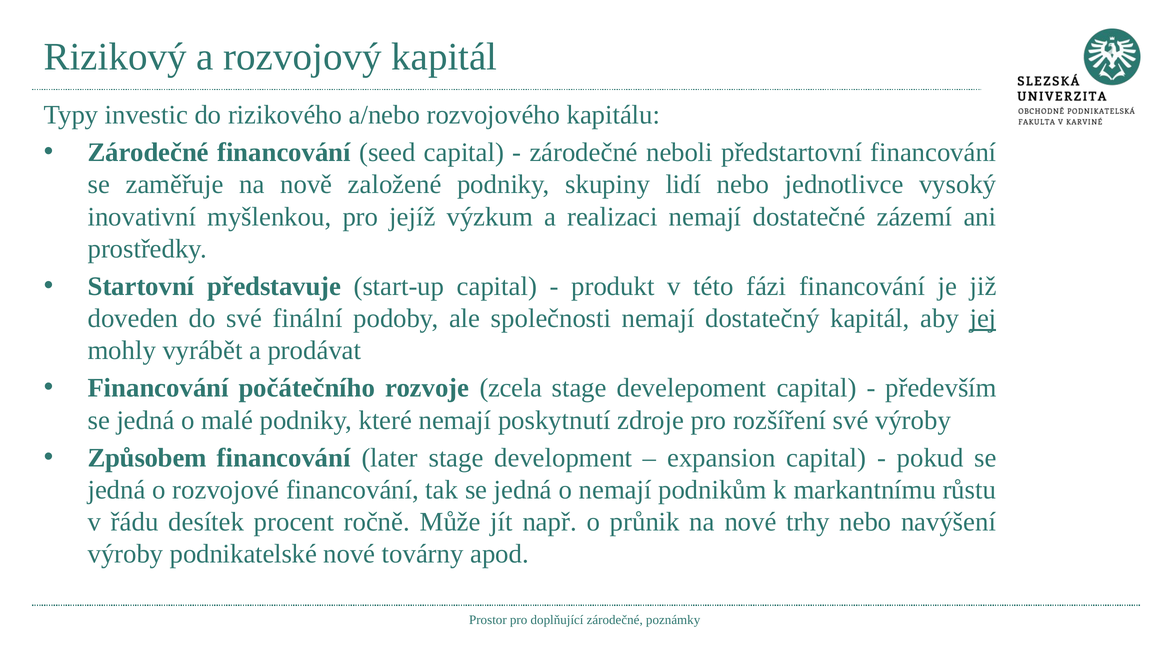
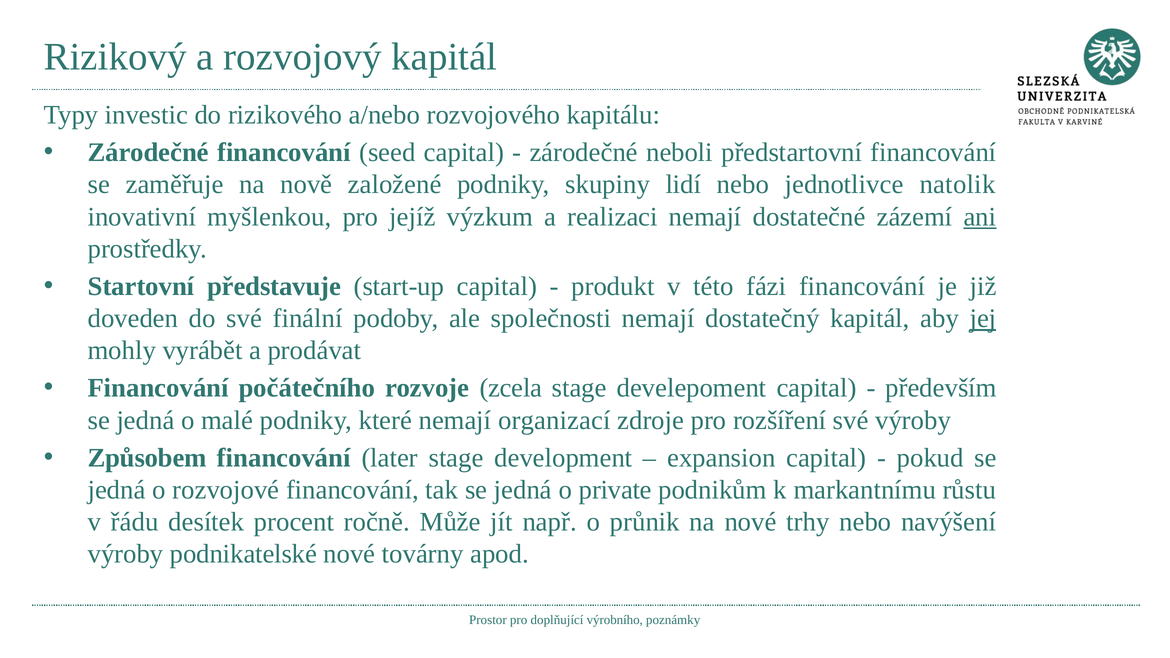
vysoký: vysoký -> natolik (958, 185)
ani underline: none -> present (980, 217)
poskytnutí: poskytnutí -> organizací (554, 420)
o nemají: nemají -> private (615, 490)
doplňující zárodečné: zárodečné -> výrobního (615, 620)
